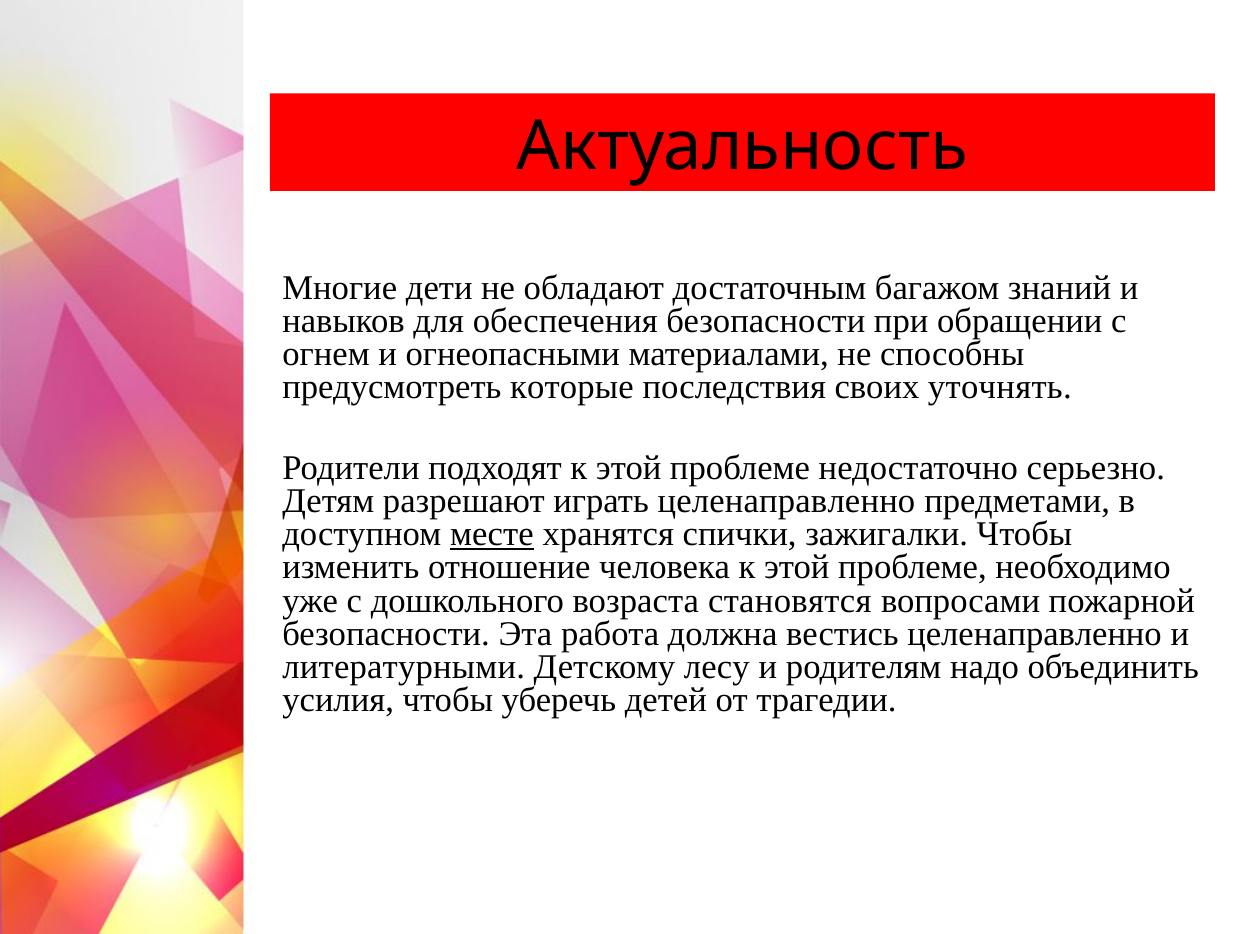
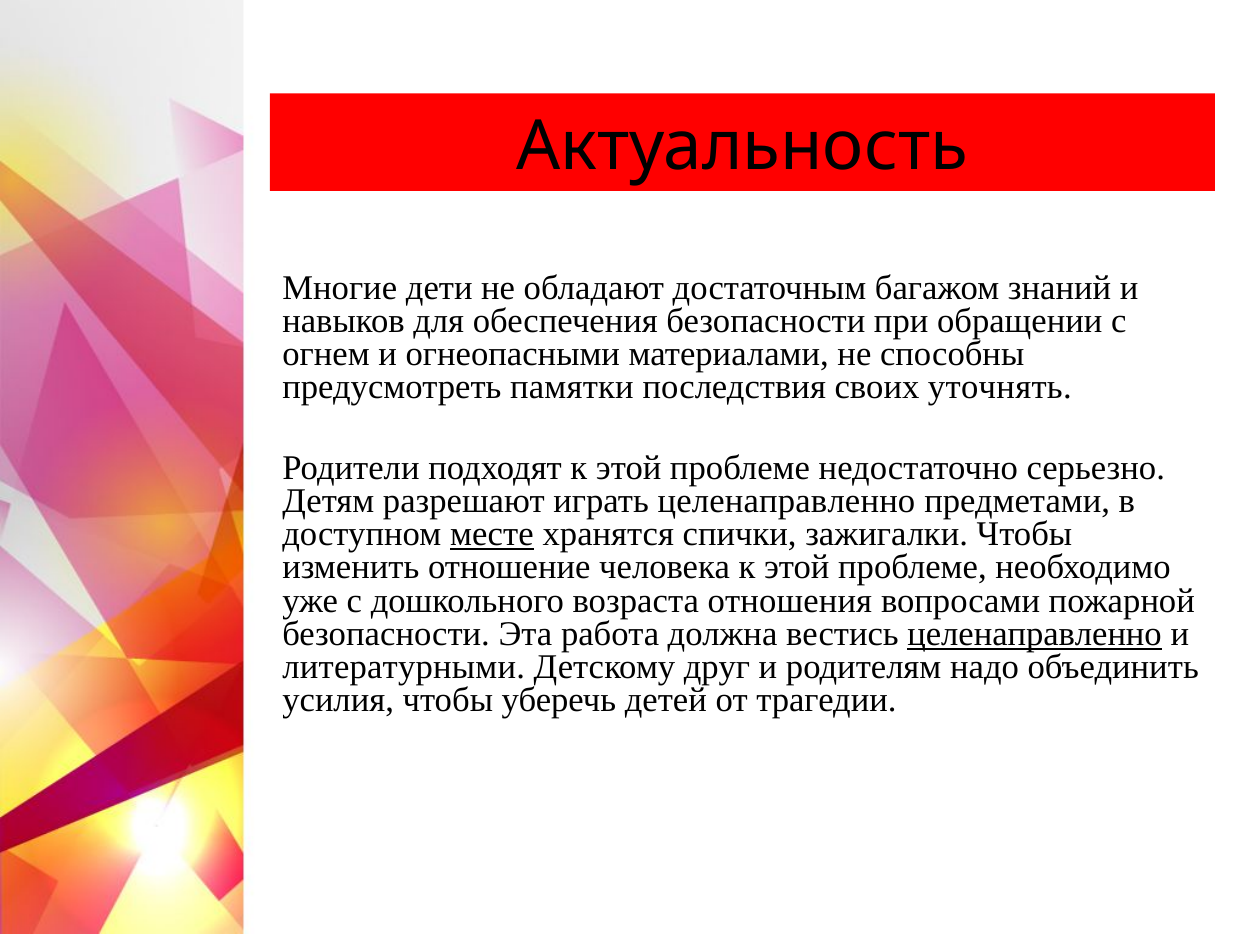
которые: которые -> памятки (572, 388)
становятся: становятся -> отношения (790, 601)
целенаправленно underline: none -> present (1035, 634)
лесу: лесу -> друг (717, 667)
